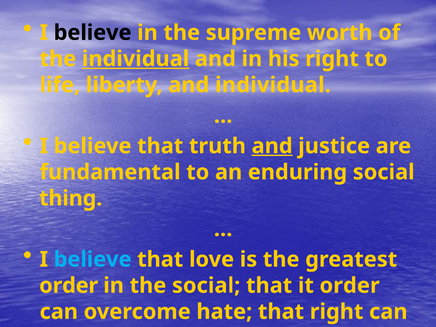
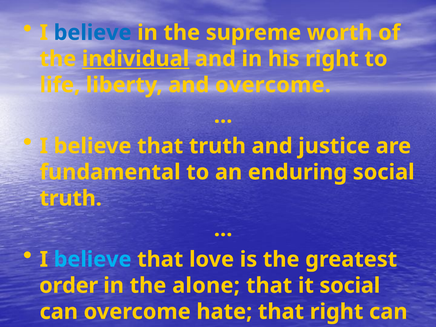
believe colour: black -> blue (93, 33)
and individual: individual -> overcome (273, 85)
and underline: present -> none (272, 146)
thing: thing -> truth (71, 198)
the social: social -> alone (206, 286)
it order: order -> social (350, 286)
